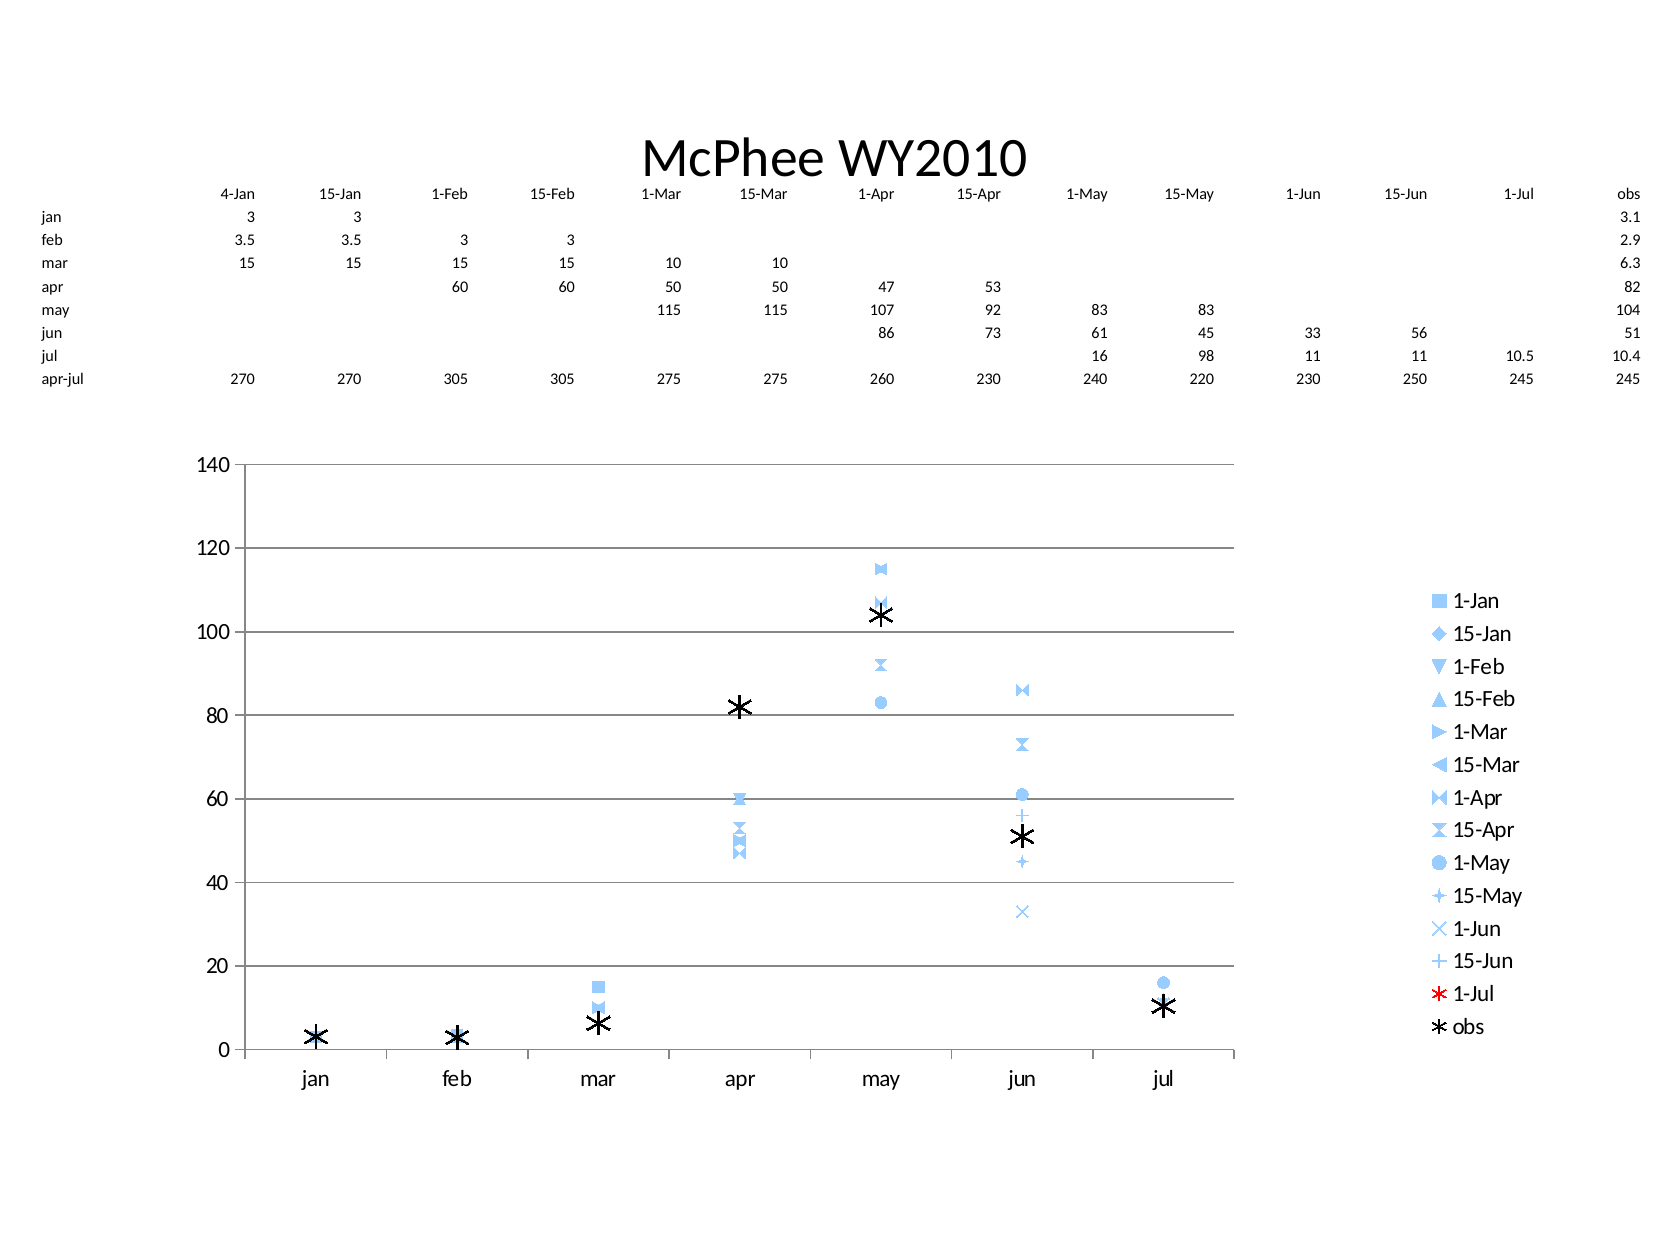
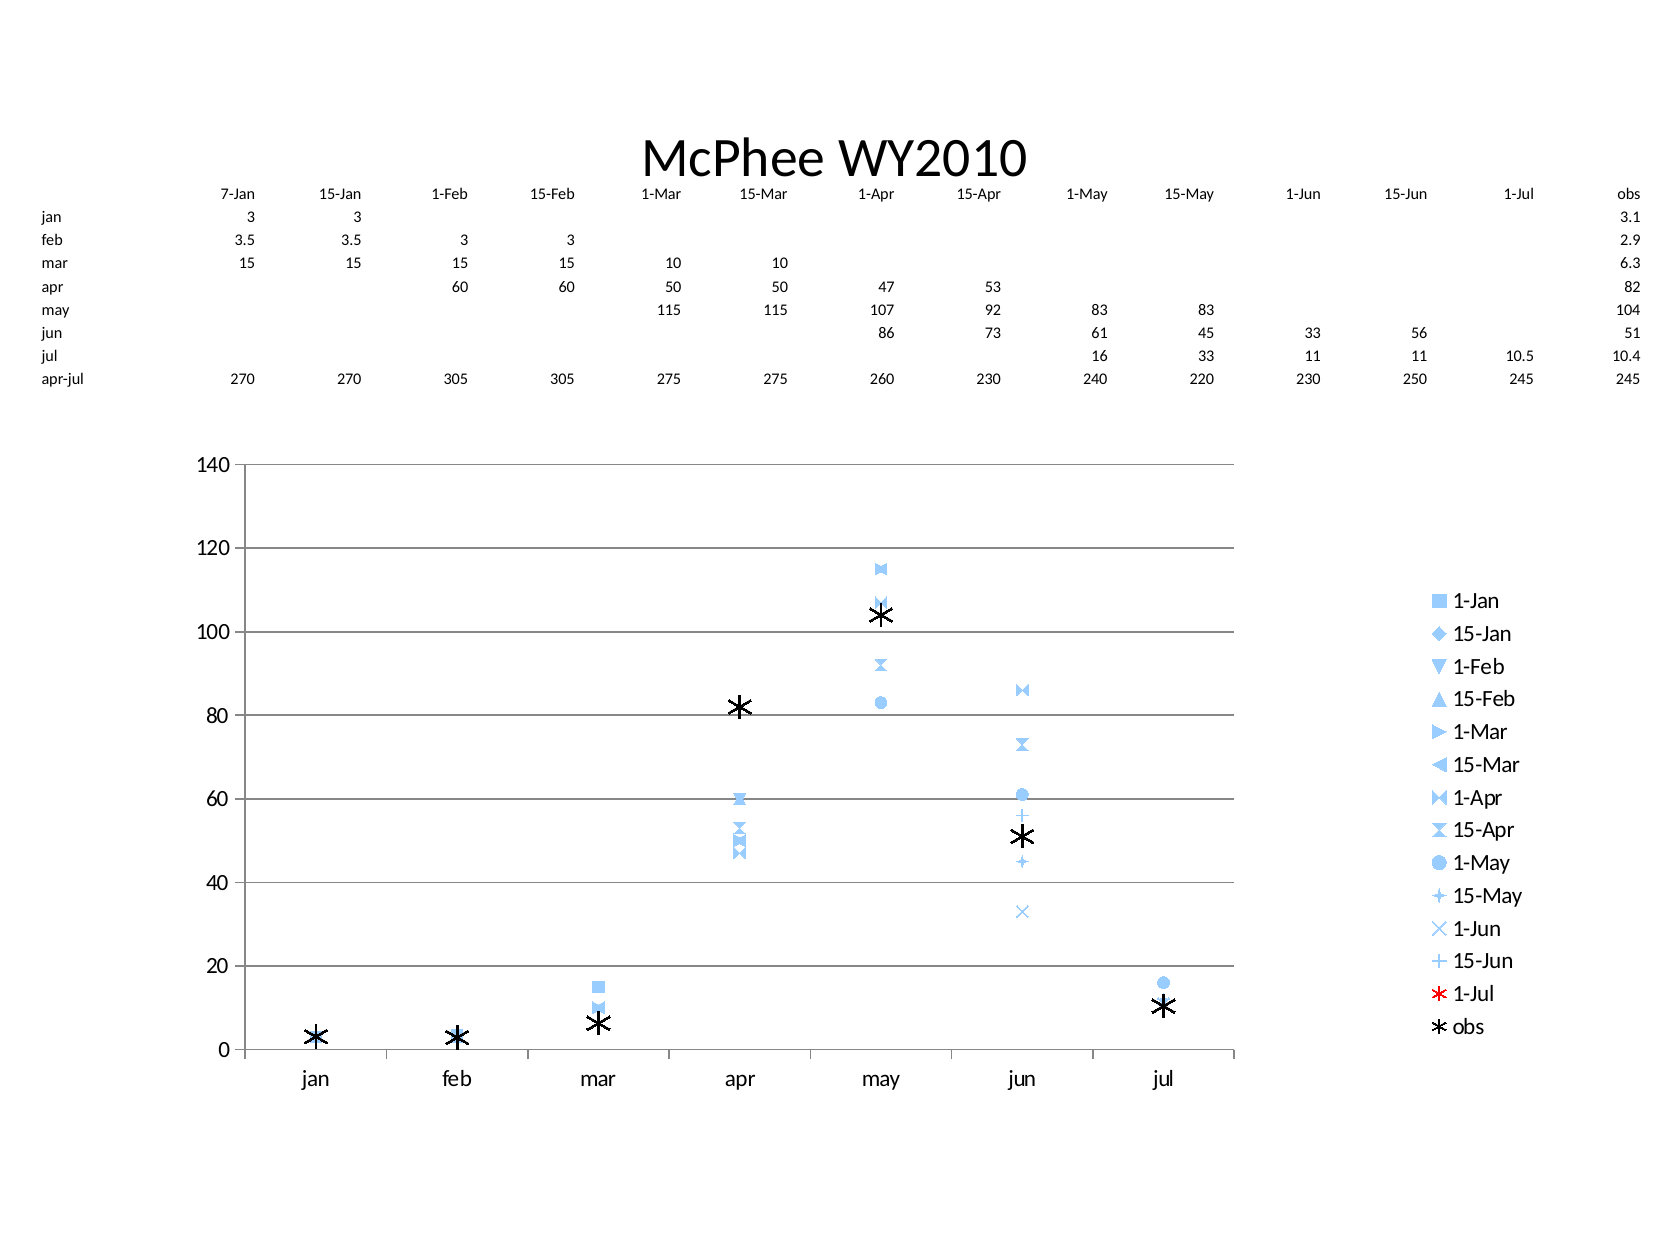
4-Jan: 4-Jan -> 7-Jan (238, 194)
16 98: 98 -> 33 (1206, 356)
